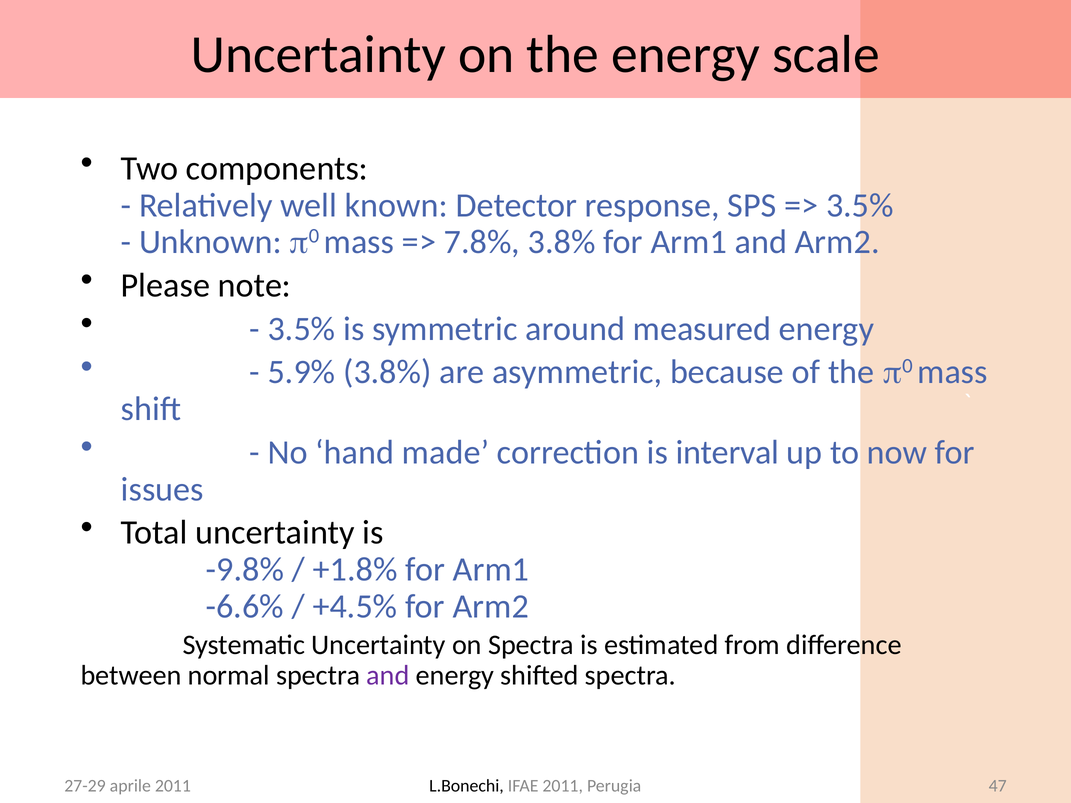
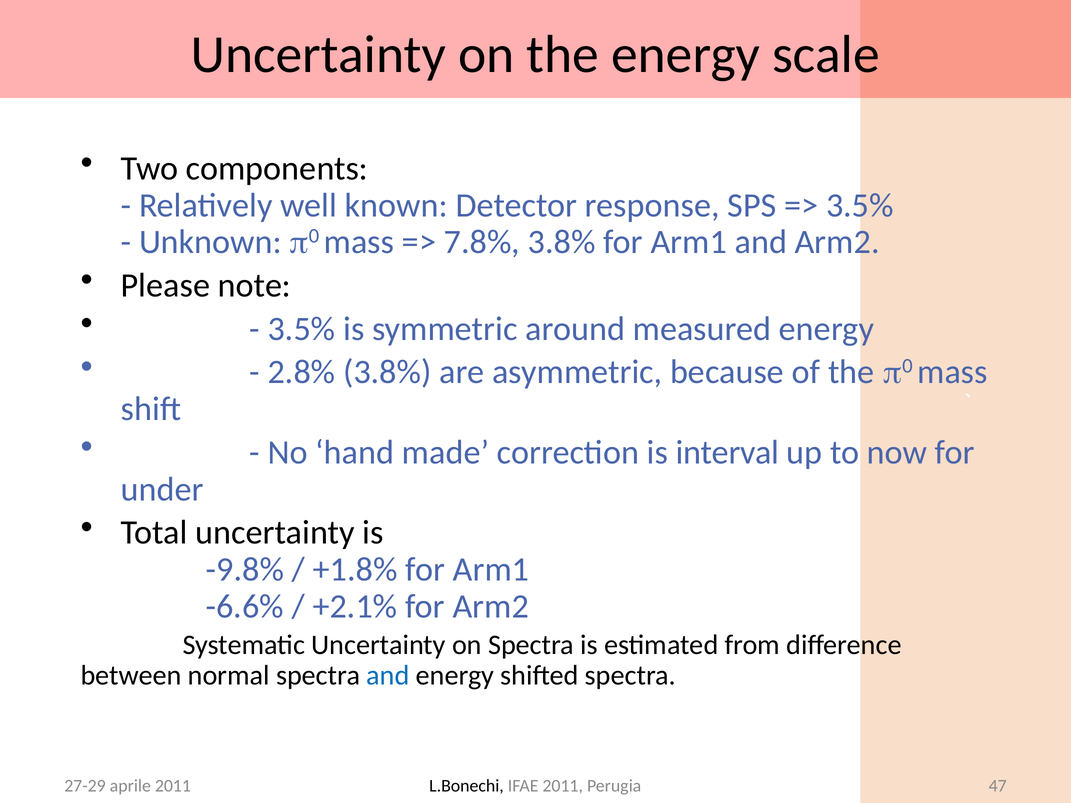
5.9%: 5.9% -> 2.8% (301, 372)
issues: issues -> under (162, 490)
+4.5%: +4.5% -> +2.1% (355, 607)
and colour: purple -> blue (388, 676)
